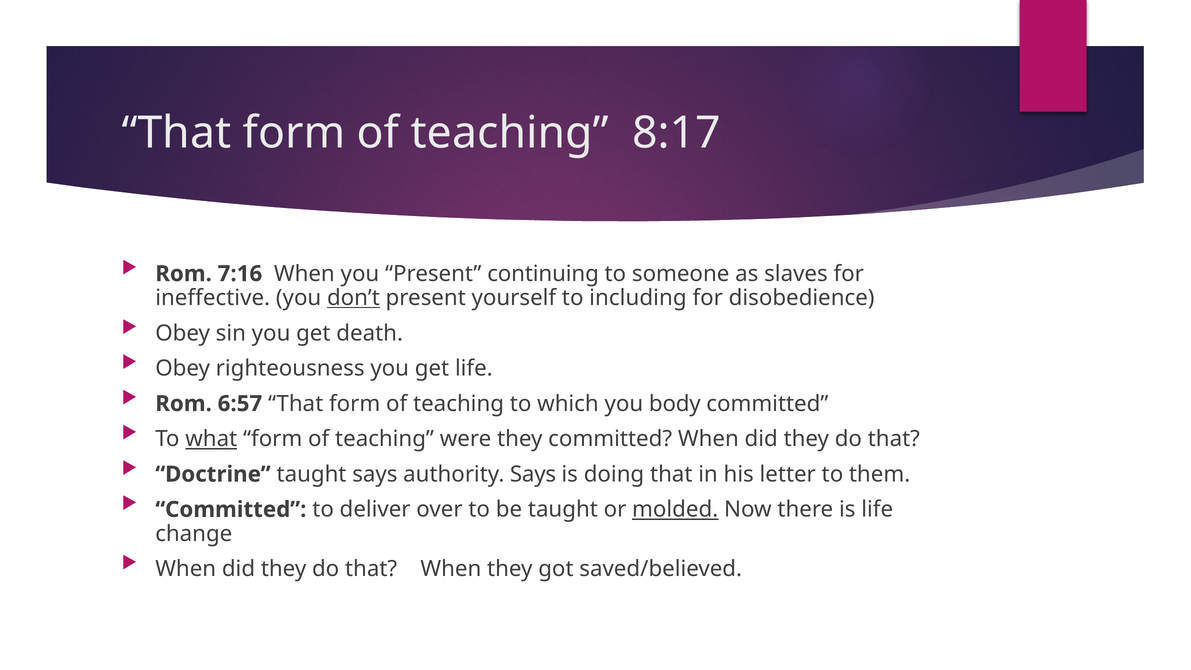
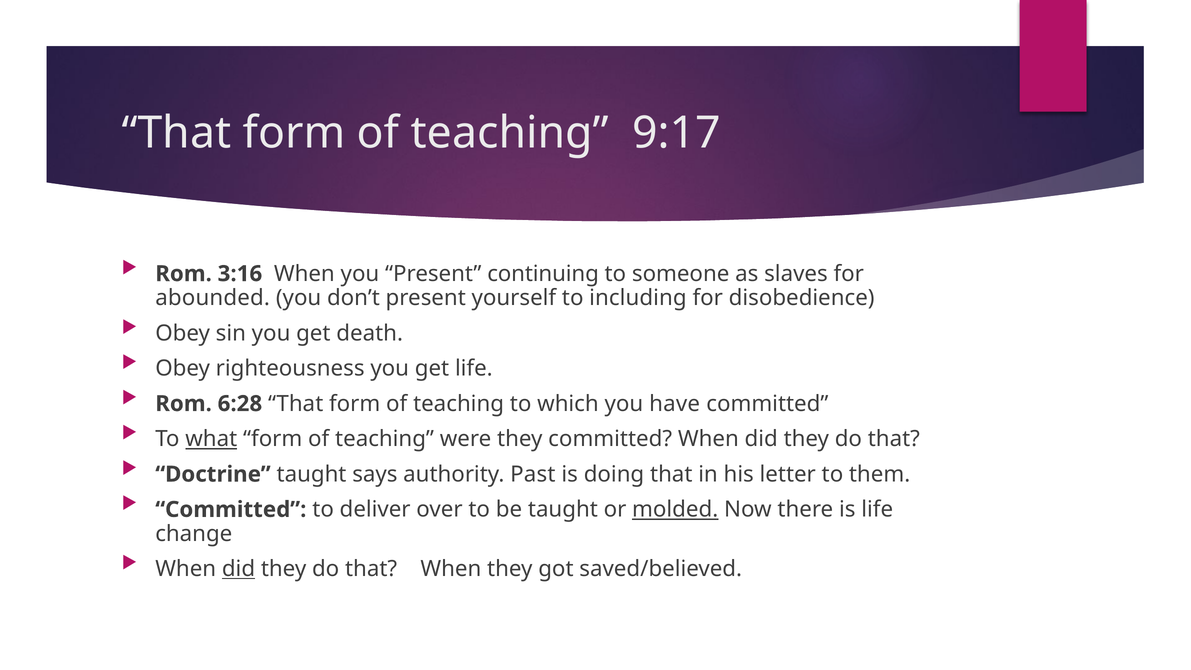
8:17: 8:17 -> 9:17 (676, 133)
7:16: 7:16 -> 3:16 (240, 274)
ineffective: ineffective -> abounded (213, 298)
don’t underline: present -> none (353, 298)
6:57: 6:57 -> 6:28 (240, 404)
body: body -> have (675, 404)
authority Says: Says -> Past (533, 474)
did underline: none -> present (239, 569)
